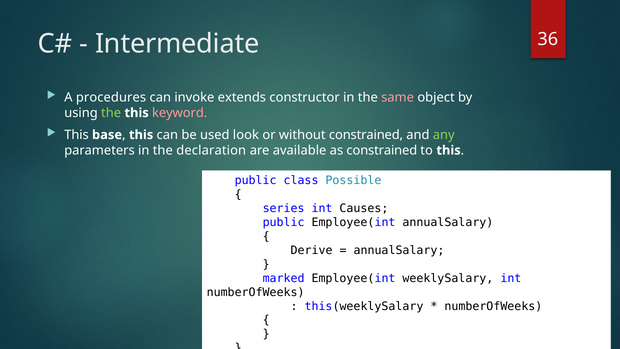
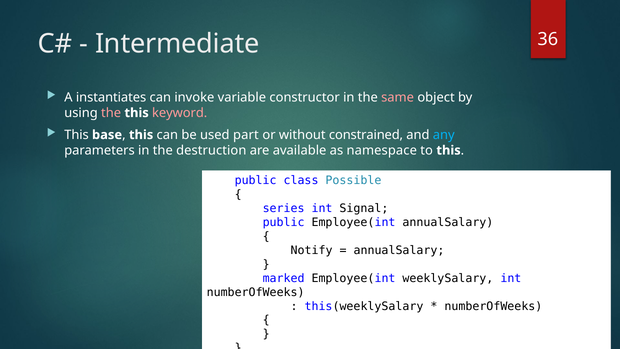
procedures: procedures -> instantiates (111, 97)
extends: extends -> variable (242, 97)
the colour: light green -> pink (111, 113)
look: look -> part (246, 135)
any colour: light green -> light blue (444, 135)
declaration: declaration -> destruction (211, 150)
as constrained: constrained -> namespace (382, 150)
Causes: Causes -> Signal (364, 208)
Derive: Derive -> Notify (312, 250)
